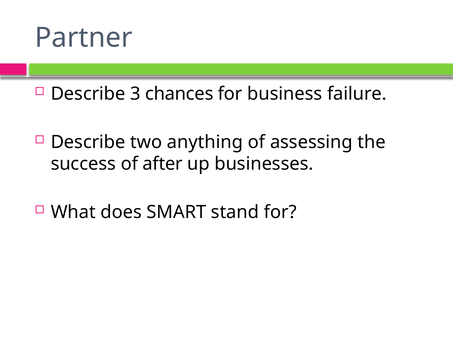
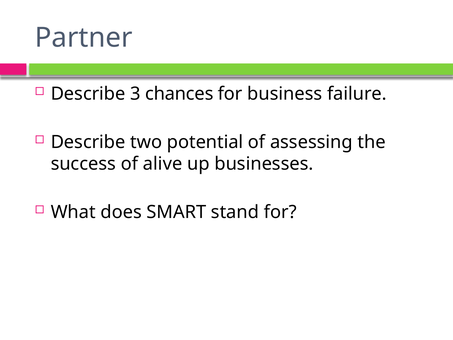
anything: anything -> potential (205, 142)
after: after -> alive (163, 164)
